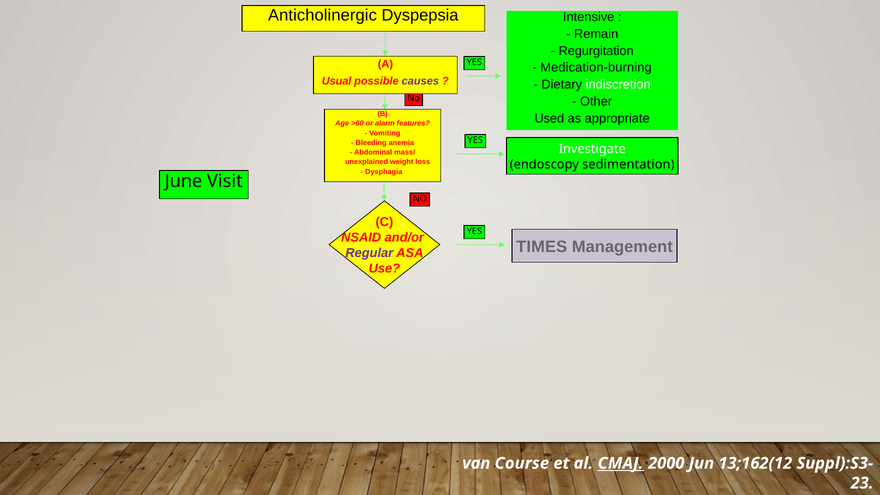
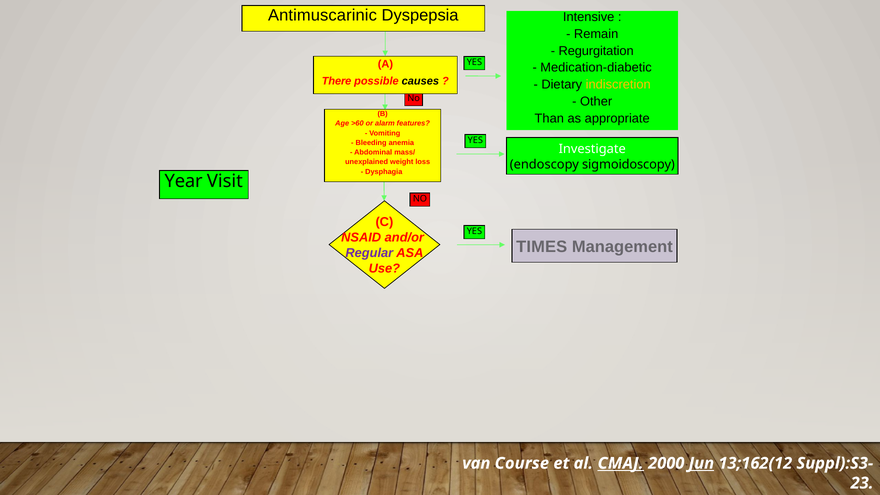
Anticholinergic: Anticholinergic -> Antimuscarinic (322, 15)
Medication-burning: Medication-burning -> Medication-diabetic (596, 68)
Usual: Usual -> There (337, 81)
causes colour: purple -> black (420, 81)
indiscretion colour: white -> yellow (618, 85)
Used: Used -> Than (549, 119)
sedimentation: sedimentation -> sigmoidoscopy (628, 164)
June: June -> Year (184, 181)
Jun underline: none -> present (701, 463)
